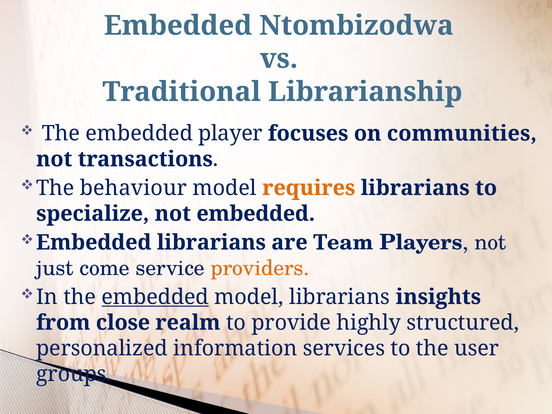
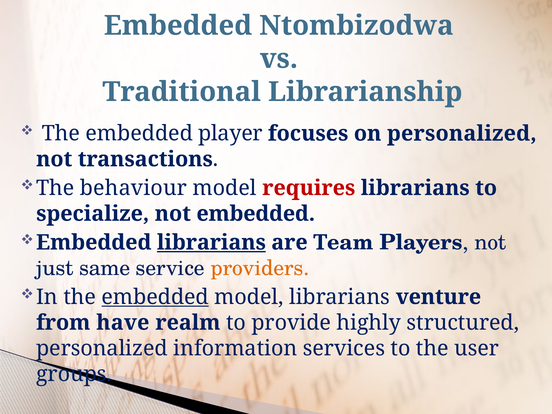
on communities: communities -> personalized (462, 134)
requires colour: orange -> red (309, 188)
librarians underline: none -> present (211, 242)
come: come -> same (105, 268)
insights: insights -> venture (438, 297)
close: close -> have (123, 323)
